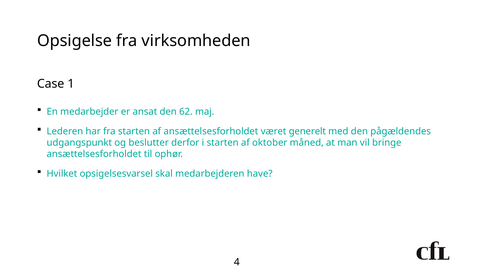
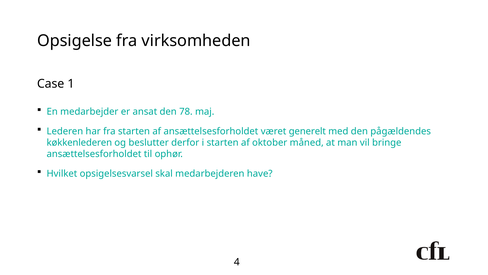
62: 62 -> 78 (186, 112)
udgangspunkt: udgangspunkt -> køkkenlederen (79, 142)
